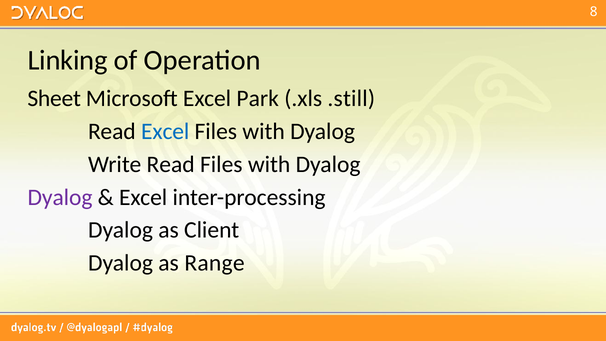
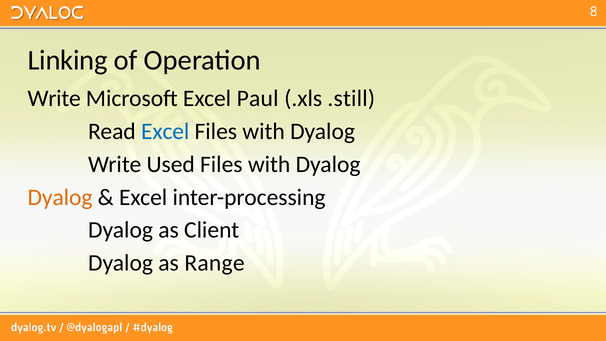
Sheet: Sheet -> Write (54, 98)
Park: Park -> Paul (258, 98)
Write Read: Read -> Used (171, 164)
Dyalog colour: purple -> orange (60, 197)
